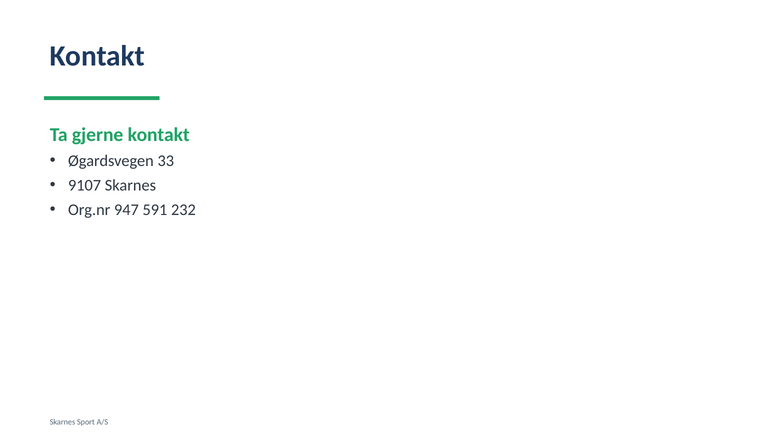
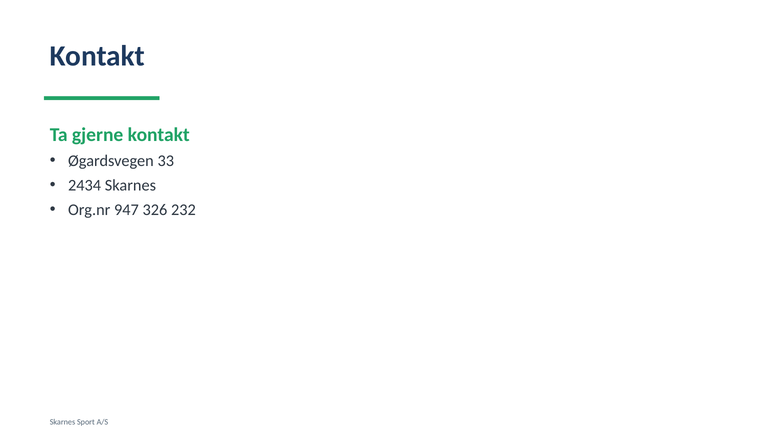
9107: 9107 -> 2434 (85, 185)
591: 591 -> 326 (155, 210)
